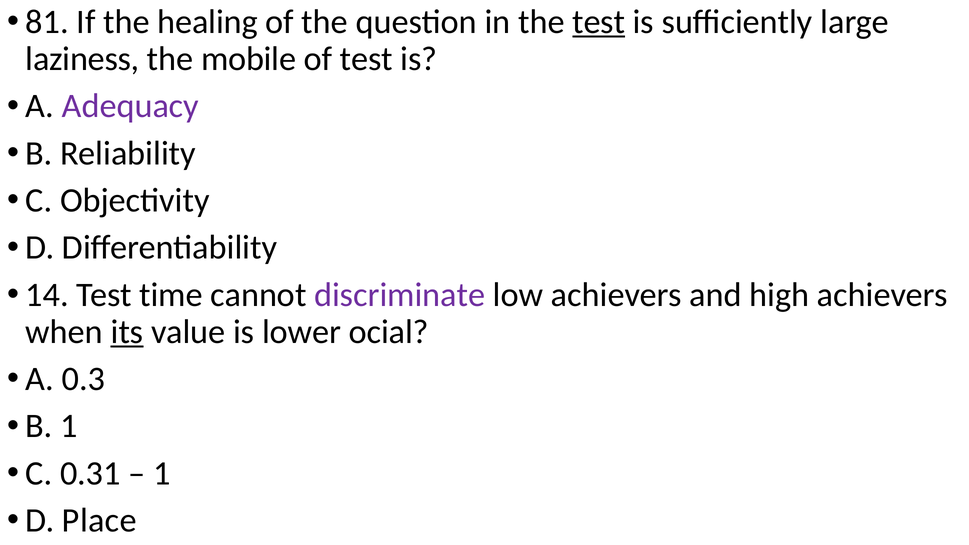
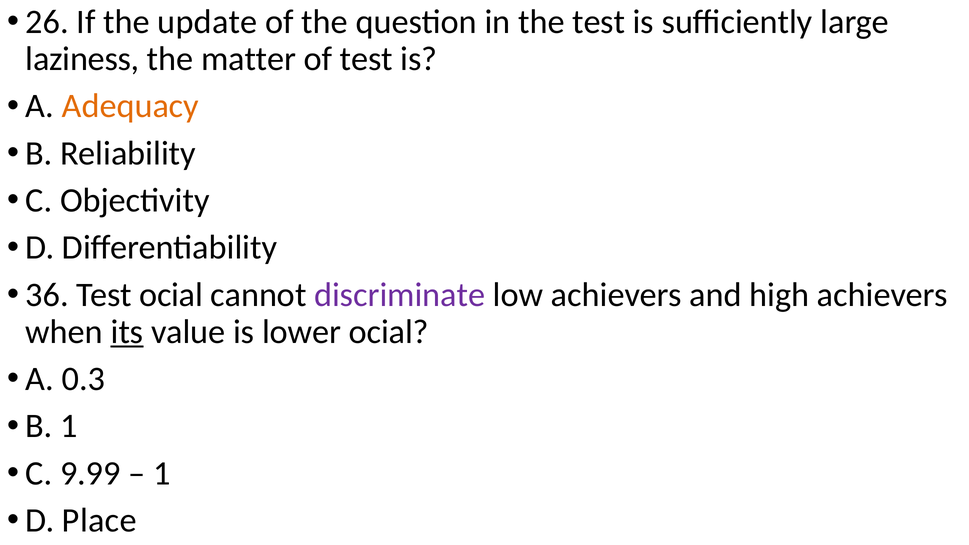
81: 81 -> 26 (47, 22)
healing: healing -> update (207, 22)
test underline: present -> none (599, 22)
mobile: mobile -> matter (249, 59)
Adequacy colour: purple -> orange (130, 106)
14: 14 -> 36 (47, 295)
Test time: time -> ocial (171, 295)
0.31: 0.31 -> 9.99 (90, 473)
